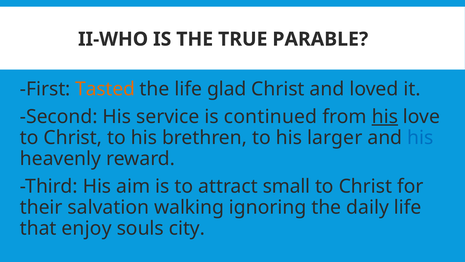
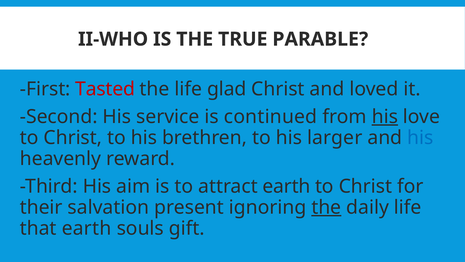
Tasted colour: orange -> red (105, 89)
attract small: small -> earth (286, 186)
walking: walking -> present (189, 207)
the underline: none -> present (326, 207)
that enjoy: enjoy -> earth (87, 228)
city: city -> gift (187, 228)
